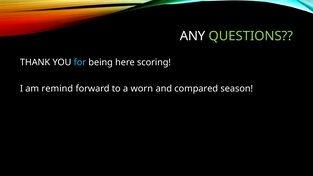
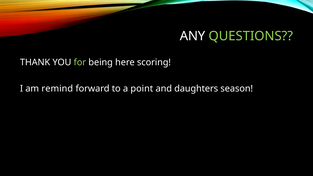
for colour: light blue -> light green (80, 62)
worn: worn -> point (142, 89)
compared: compared -> daughters (196, 89)
